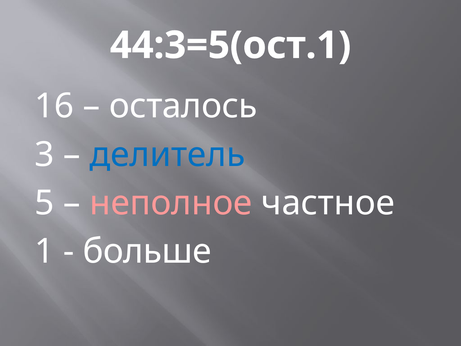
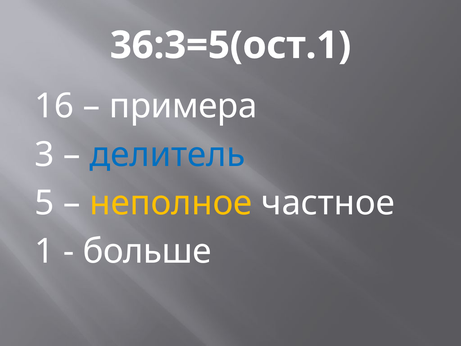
44:3=5(ост.1: 44:3=5(ост.1 -> 36:3=5(ост.1 (231, 45)
осталось: осталось -> примера (183, 106)
неполное colour: pink -> yellow (171, 203)
